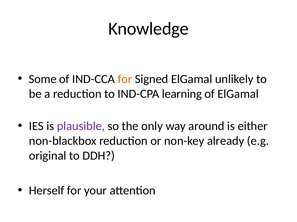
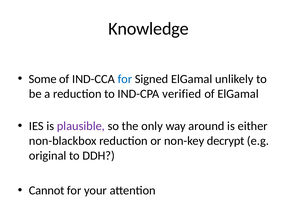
for colour: orange -> blue (125, 79)
learning: learning -> verified (182, 94)
already: already -> decrypt (226, 141)
Herself: Herself -> Cannot (47, 191)
